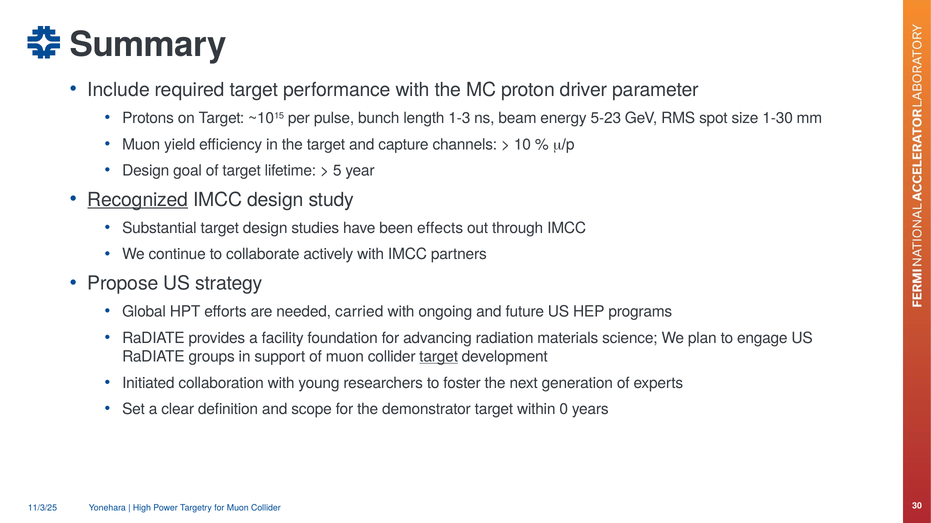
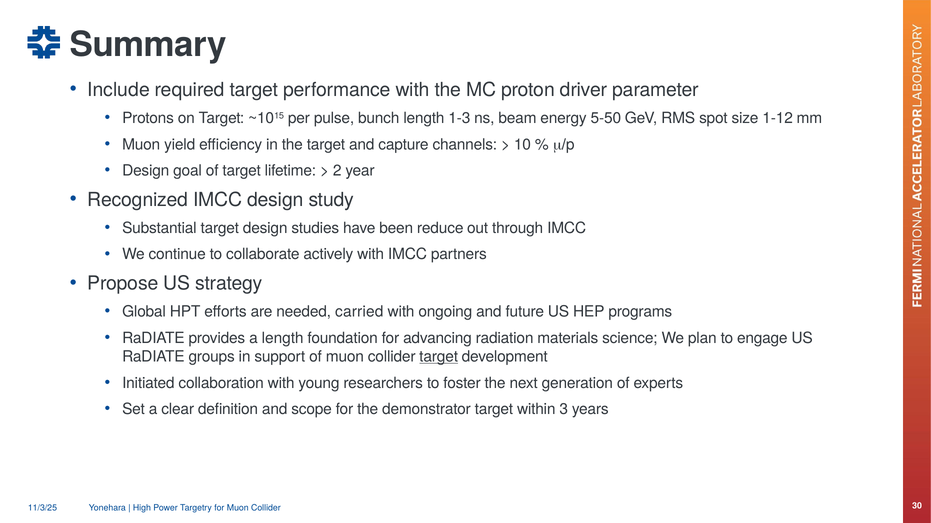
5-23: 5-23 -> 5-50 (606, 118)
1-30: 1-30 -> 1-12 (778, 118)
5: 5 -> 2 (337, 171)
Recognized underline: present -> none (138, 200)
effects: effects -> reduce (440, 228)
a facility: facility -> length (283, 338)
0: 0 -> 3 (564, 410)
